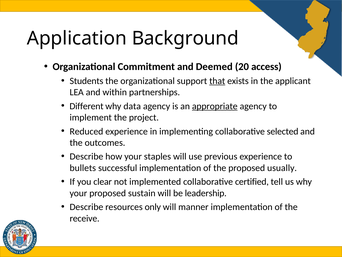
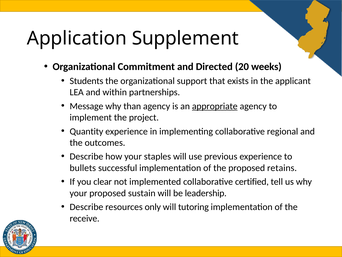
Background: Background -> Supplement (185, 38)
Deemed: Deemed -> Directed (214, 66)
access: access -> weeks (266, 66)
that underline: present -> none (217, 81)
Different: Different -> Message (86, 106)
data: data -> than (132, 106)
Reduced: Reduced -> Quantity (86, 131)
selected: selected -> regional (283, 131)
usually: usually -> retains (282, 168)
manner: manner -> tutoring (193, 207)
